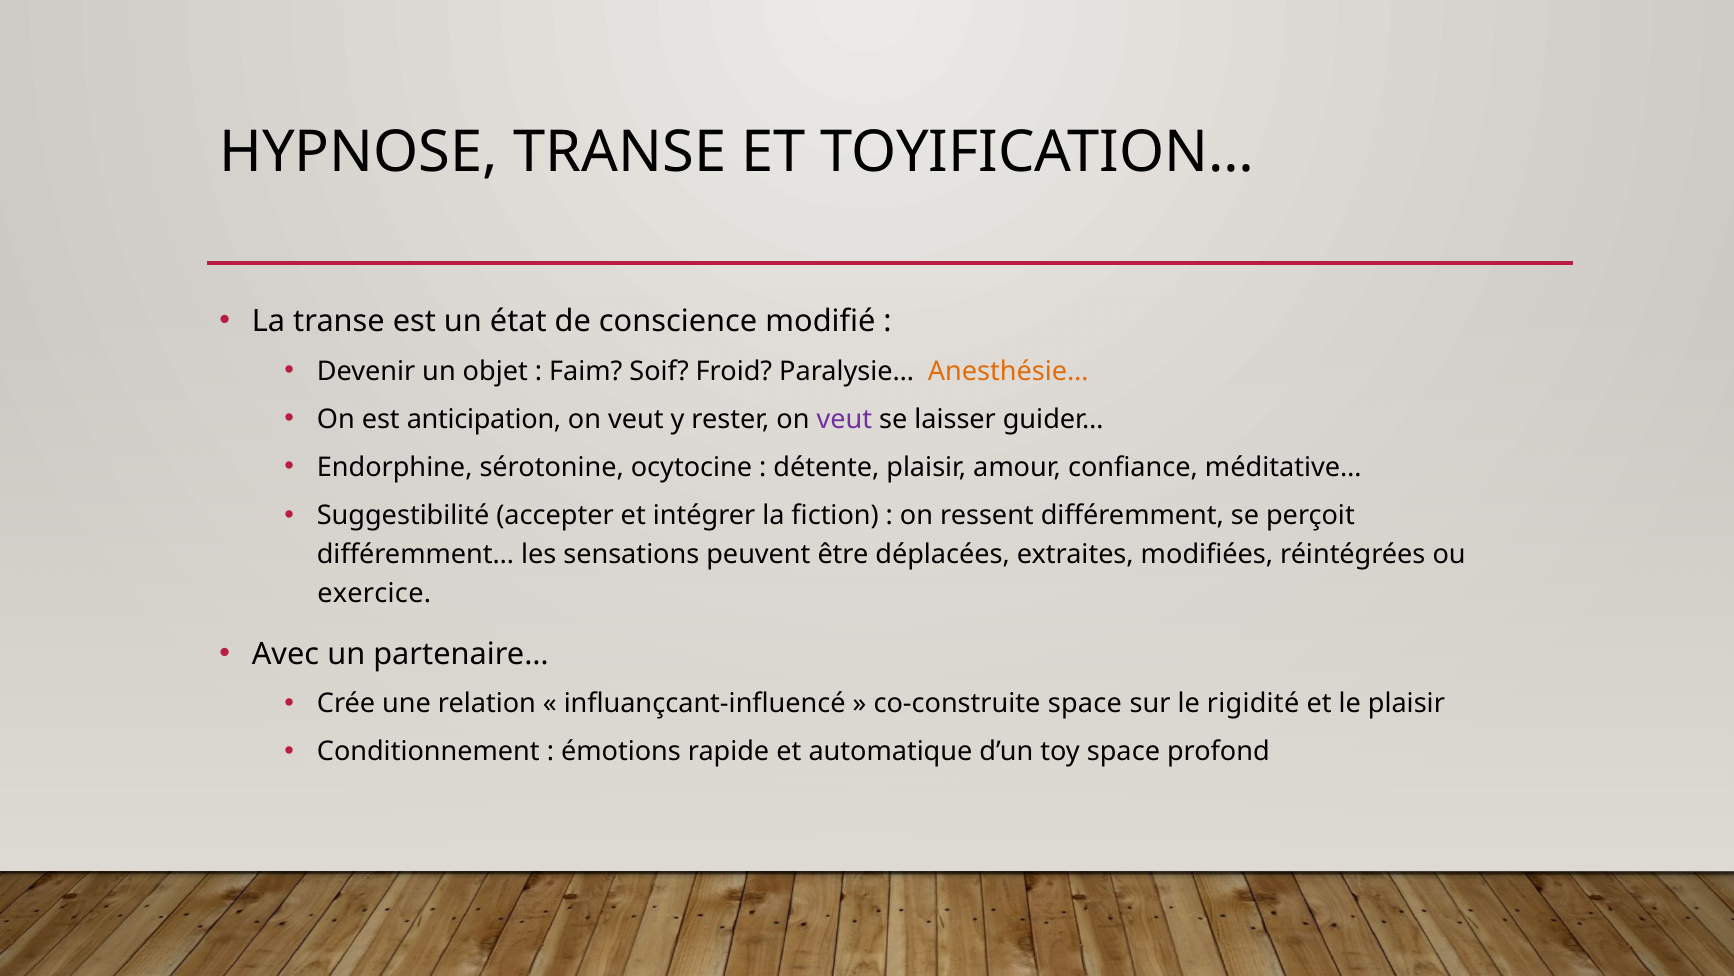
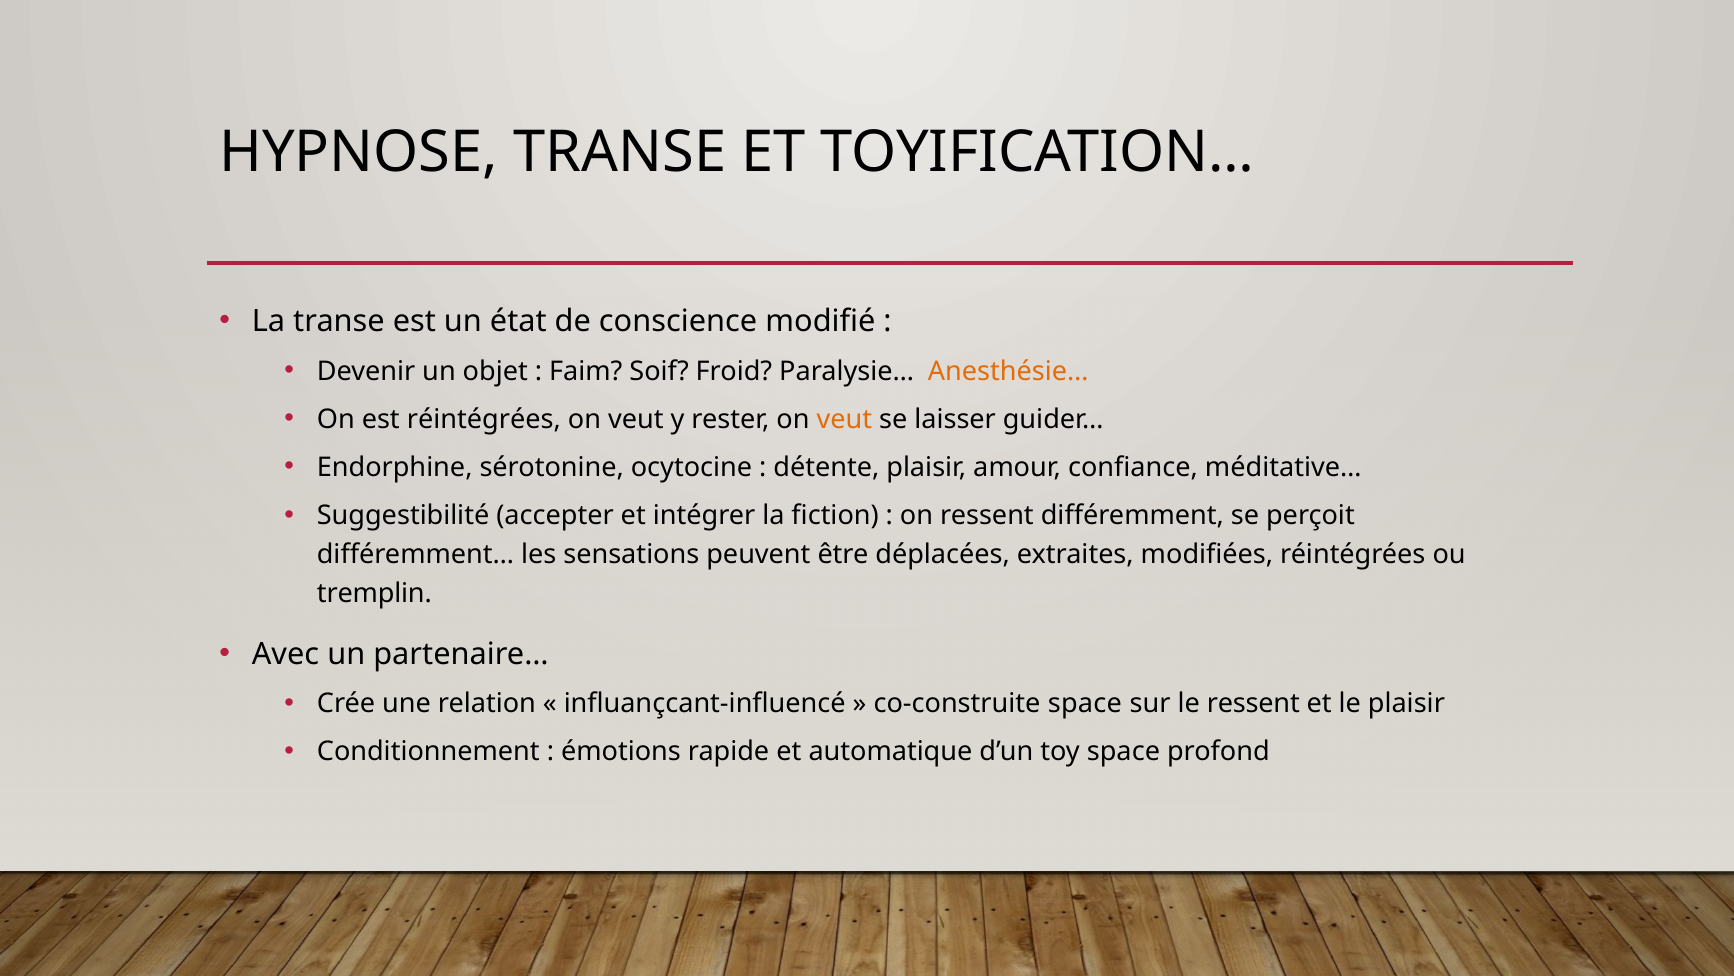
est anticipation: anticipation -> réintégrées (484, 419)
veut colour: purple -> orange (844, 419)
exercice: exercice -> tremplin (374, 593)
le rigidité: rigidité -> ressent (1253, 704)
